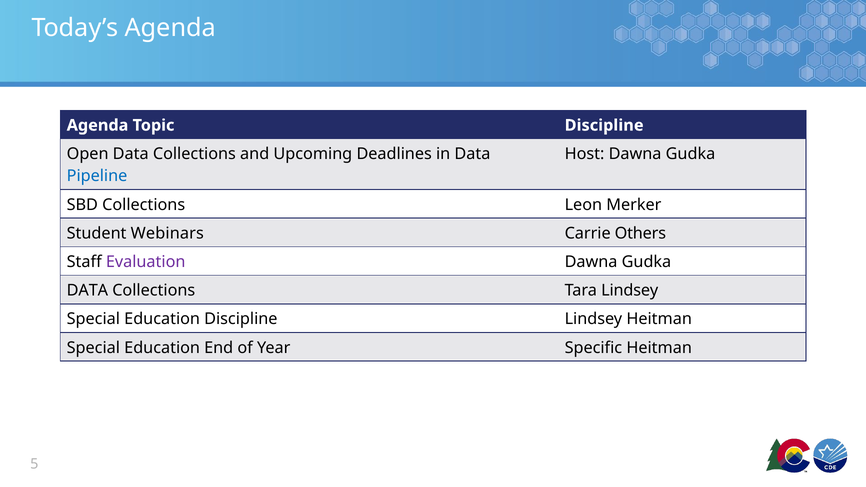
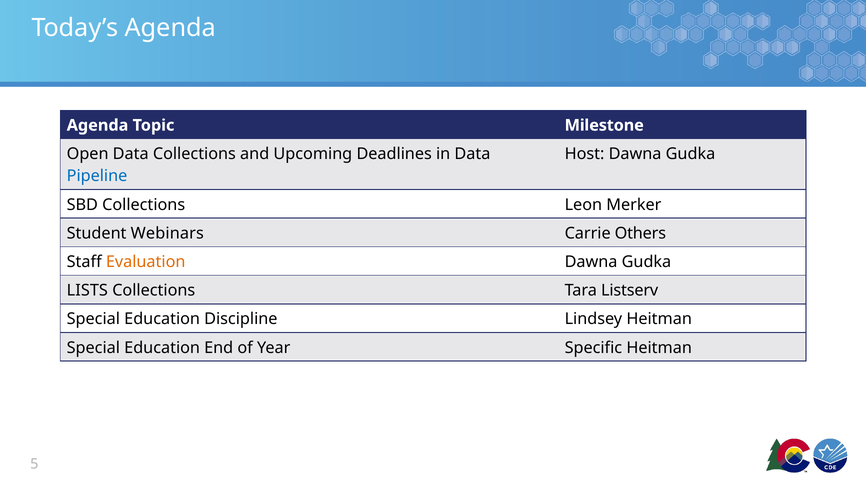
Topic Discipline: Discipline -> Milestone (604, 125)
Evaluation colour: purple -> orange (146, 262)
DATA: DATA -> LISTS (87, 291)
Tara Lindsey: Lindsey -> Listserv (630, 291)
